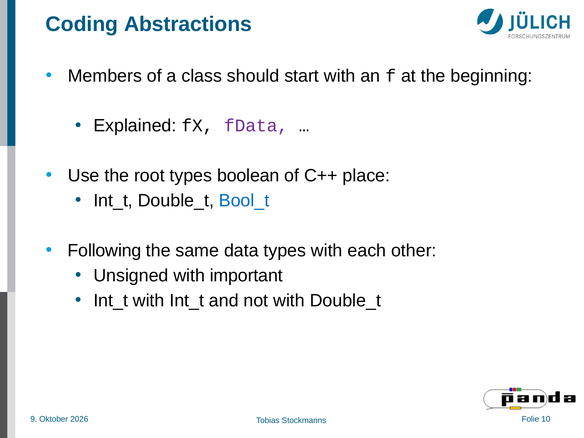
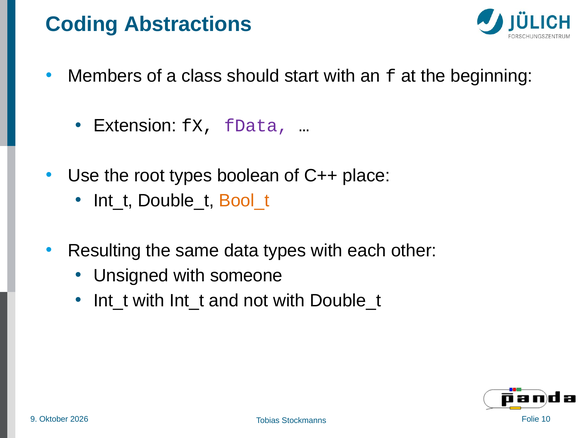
Explained: Explained -> Extension (135, 126)
Bool_t colour: blue -> orange (244, 201)
Following: Following -> Resulting (104, 251)
important: important -> someone (246, 276)
